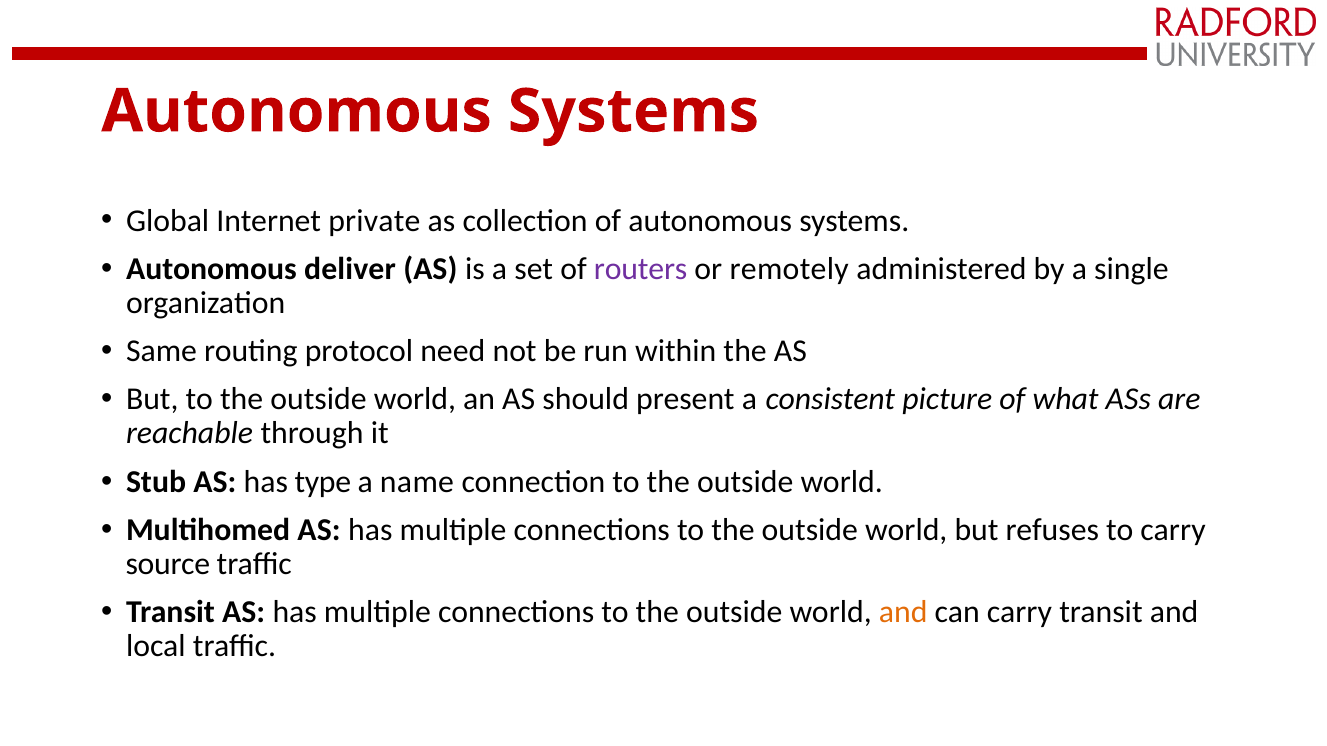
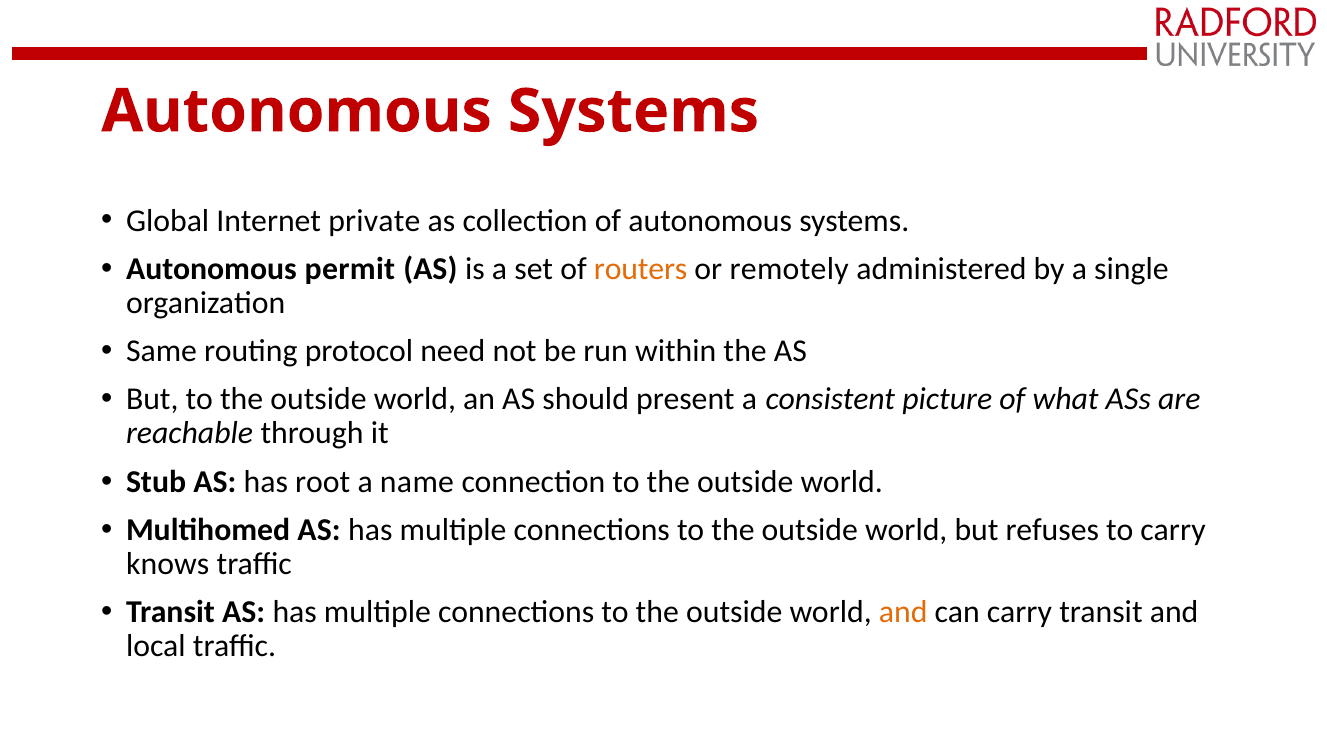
deliver: deliver -> permit (350, 269)
routers colour: purple -> orange (641, 269)
type: type -> root (323, 482)
source: source -> knows (168, 564)
